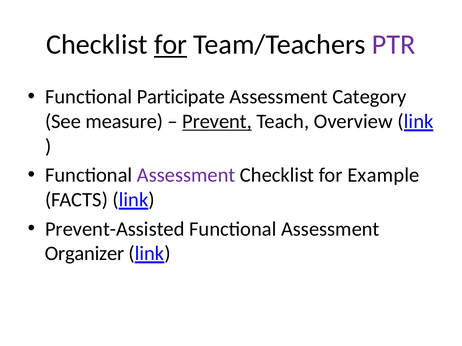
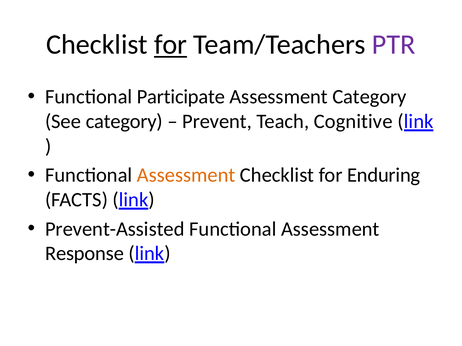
See measure: measure -> category (124, 122)
Prevent underline: present -> none (217, 122)
Overview: Overview -> Cognitive (353, 122)
Assessment colour: purple -> orange (186, 175)
Example: Example -> Enduring (384, 175)
Organizer: Organizer -> Response (84, 254)
